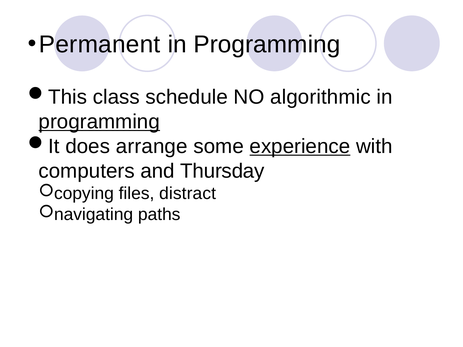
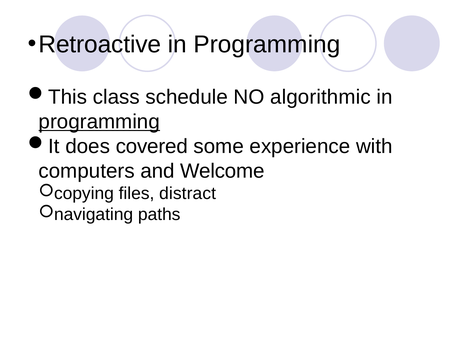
Permanent: Permanent -> Retroactive (100, 45)
arrange: arrange -> covered (152, 146)
experience underline: present -> none (300, 146)
Thursday: Thursday -> Welcome (222, 171)
